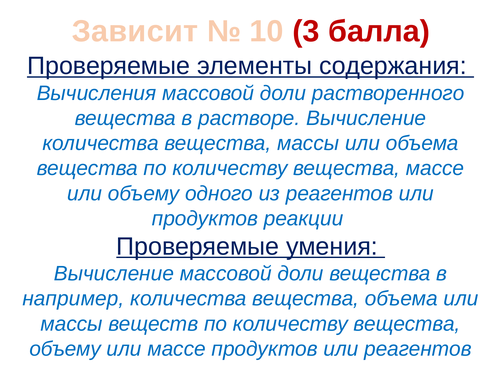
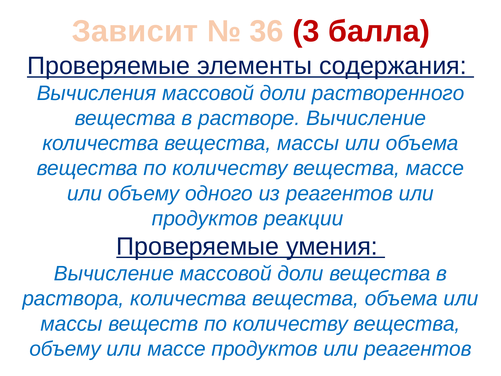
10: 10 -> 36 (267, 31)
например: например -> раствора (73, 299)
